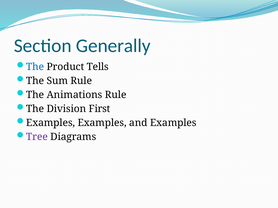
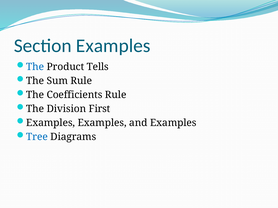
Section Generally: Generally -> Examples (113, 46)
Animations: Animations -> Coefficients (75, 95)
Tree colour: purple -> blue (37, 137)
